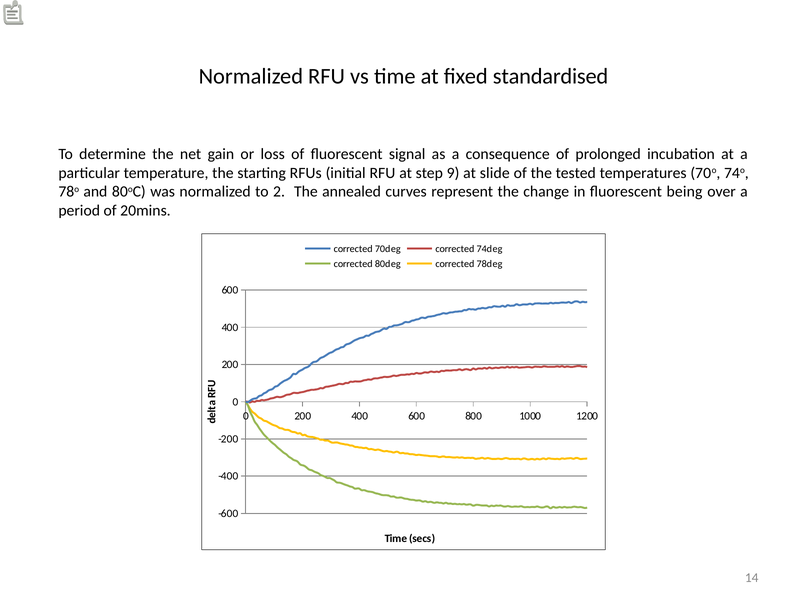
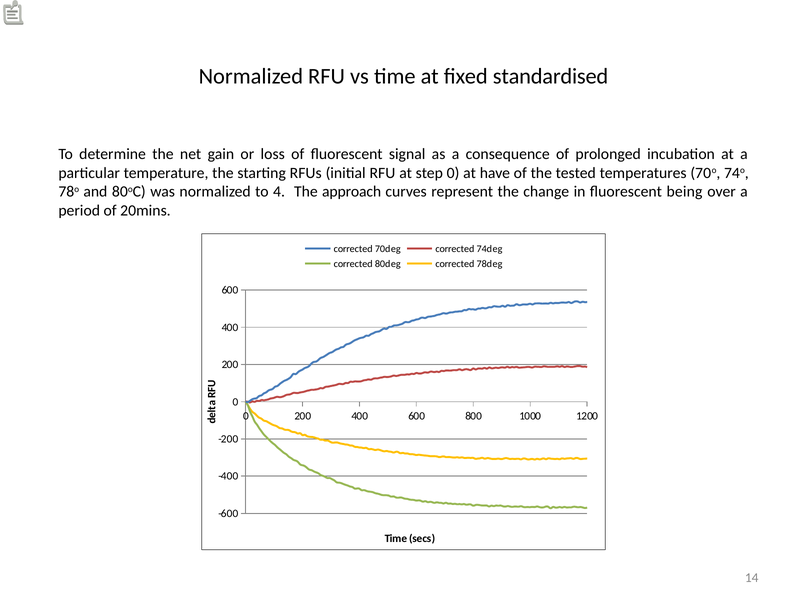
step 9: 9 -> 0 (453, 173)
slide: slide -> have (495, 173)
2: 2 -> 4 (279, 192)
annealed: annealed -> approach (352, 192)
